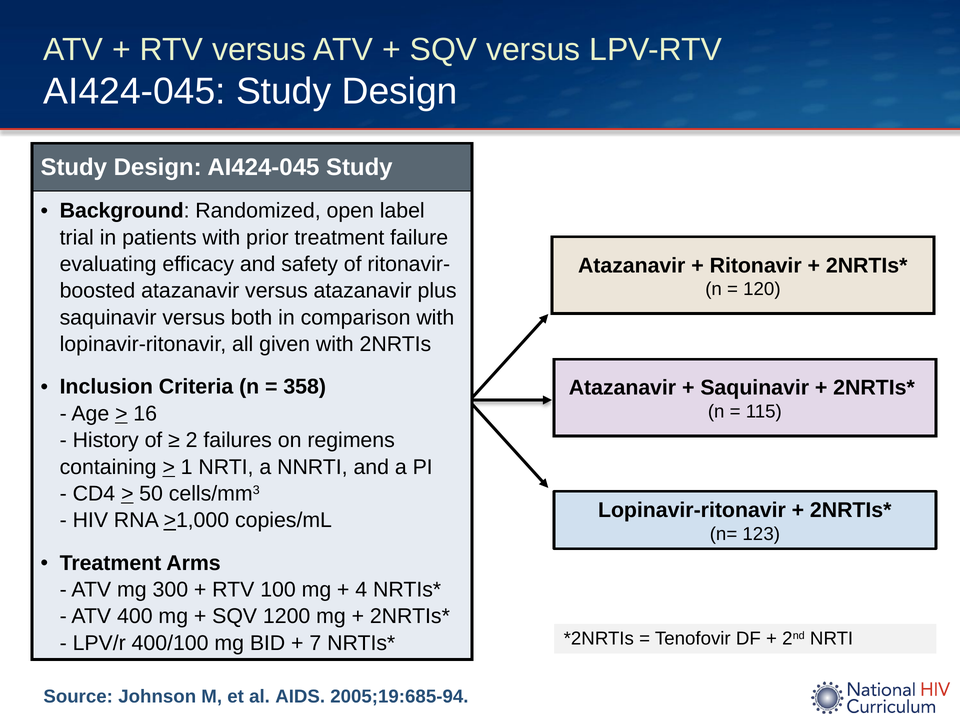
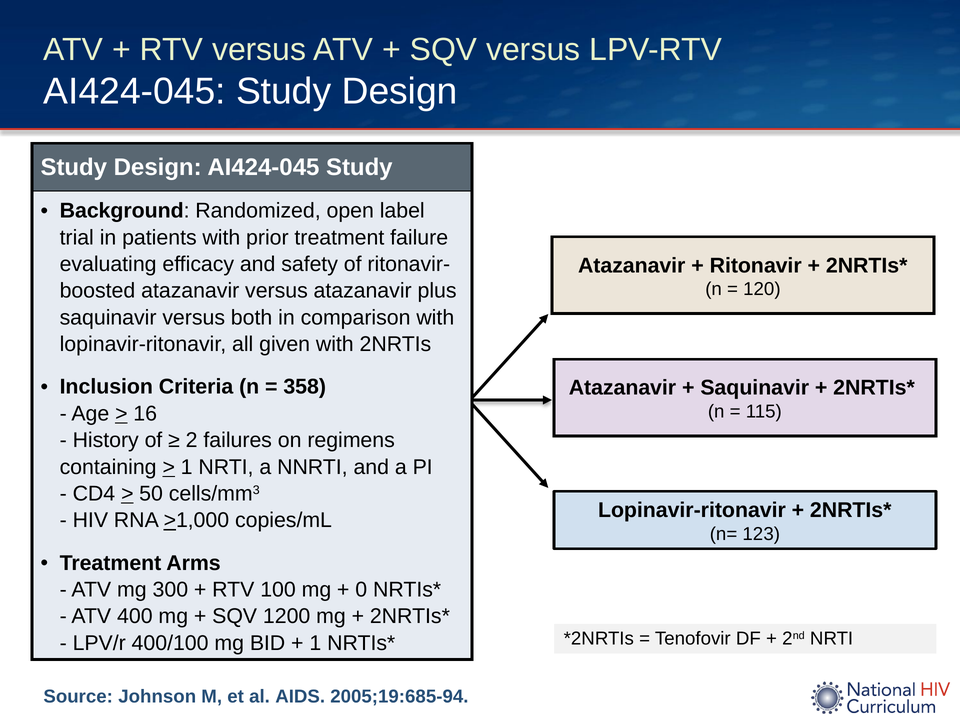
4: 4 -> 0 (361, 590)
7: 7 -> 1 (315, 643)
